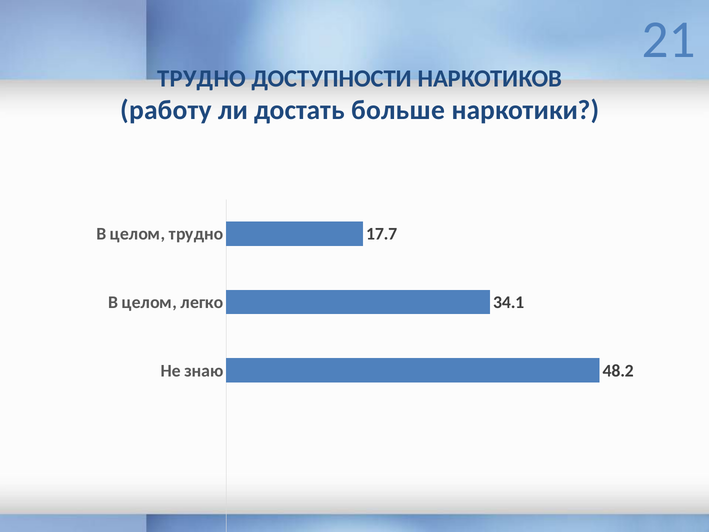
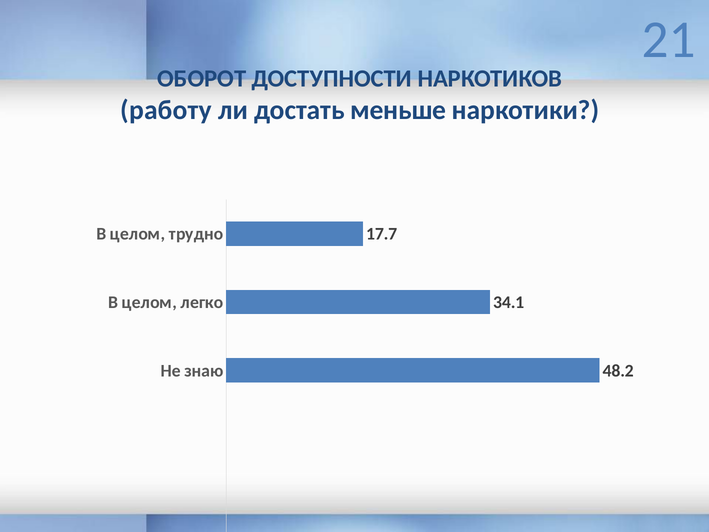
ТРУДНО: ТРУДНО -> ОБОРОТ (202, 78)
больше: больше -> меньше (398, 110)
